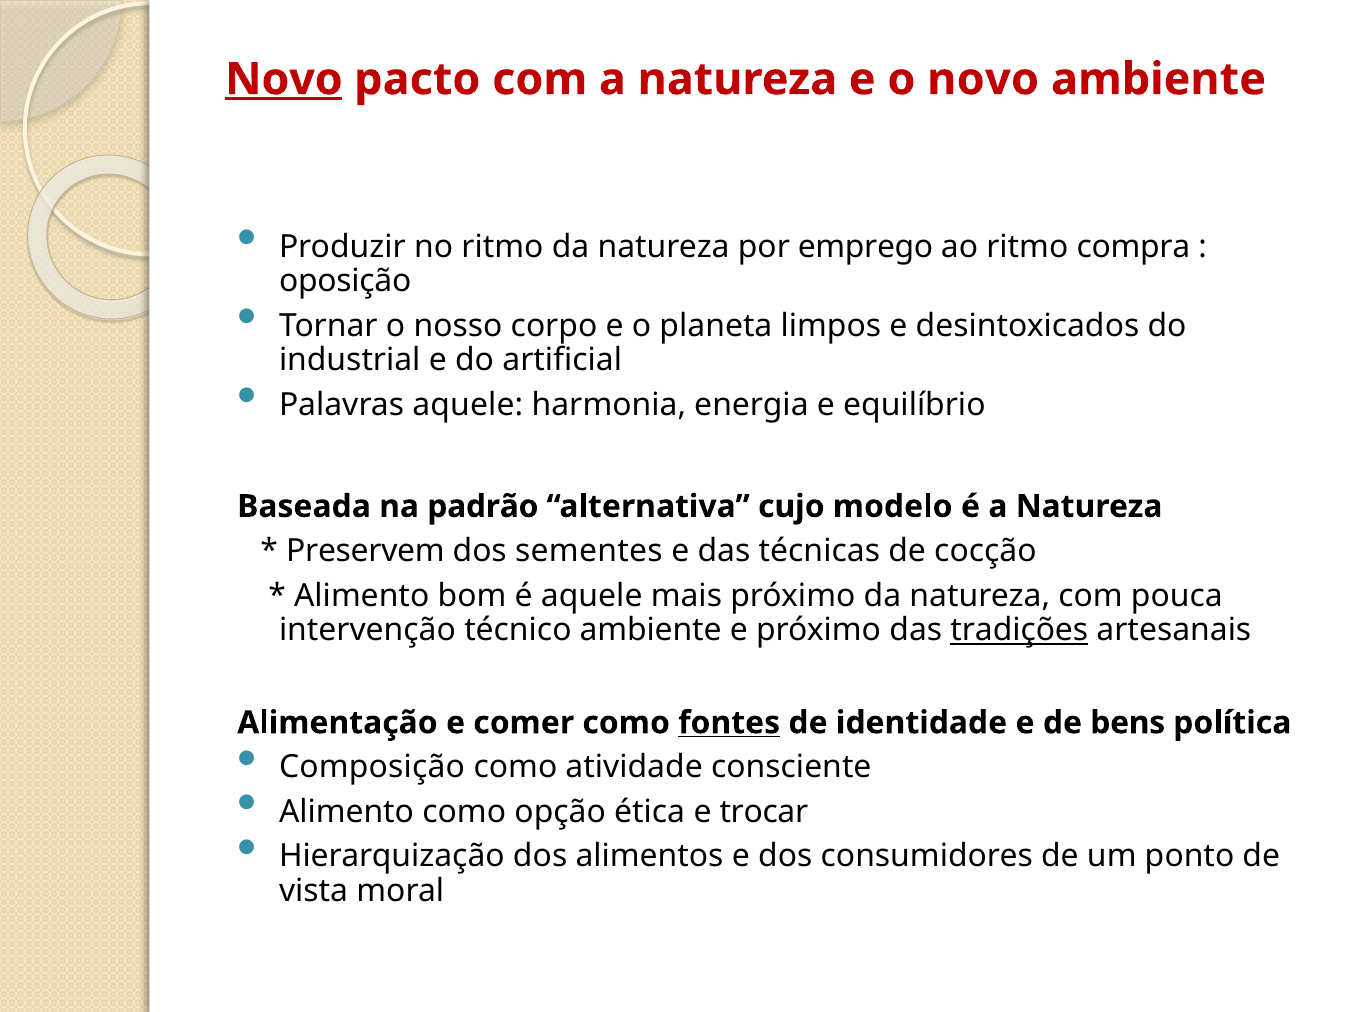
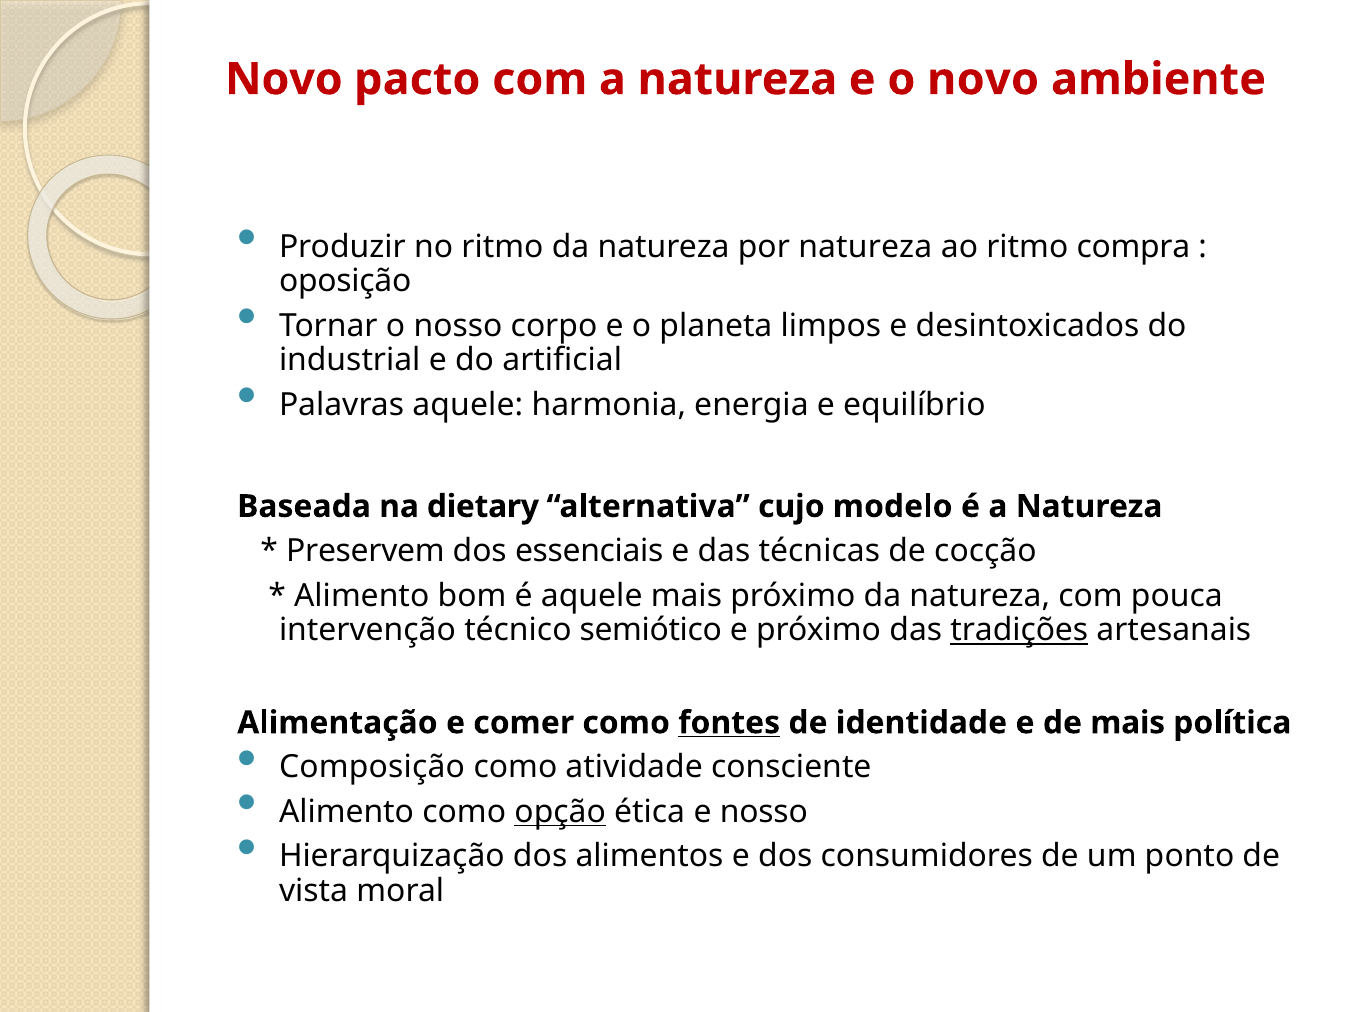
Novo underline: present -> none (284, 79)
por emprego: emprego -> natureza (865, 247)
padrão: padrão -> dietary (483, 506)
sementes: sementes -> essenciais (589, 551)
técnico ambiente: ambiente -> semiótico (651, 630)
de bens: bens -> mais (1128, 723)
opção underline: none -> present (560, 812)
e trocar: trocar -> nosso (764, 812)
